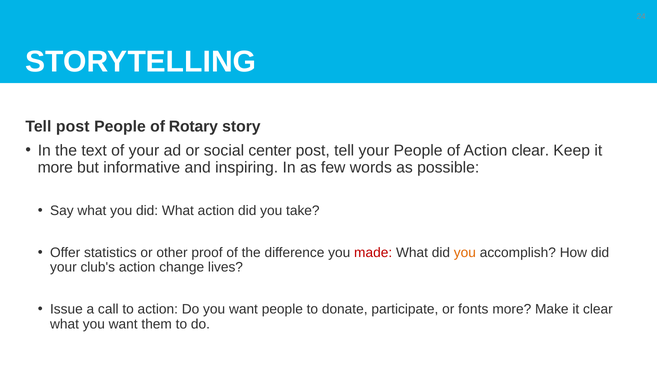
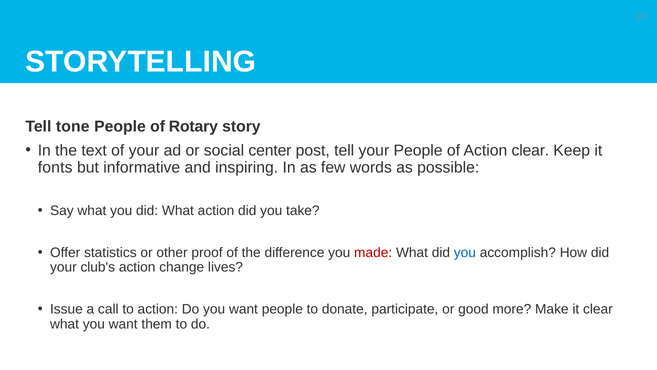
Tell post: post -> tone (73, 126)
more: more -> fonts (55, 167)
you colour: orange -> blue (465, 252)
fonts: fonts -> good (473, 309)
